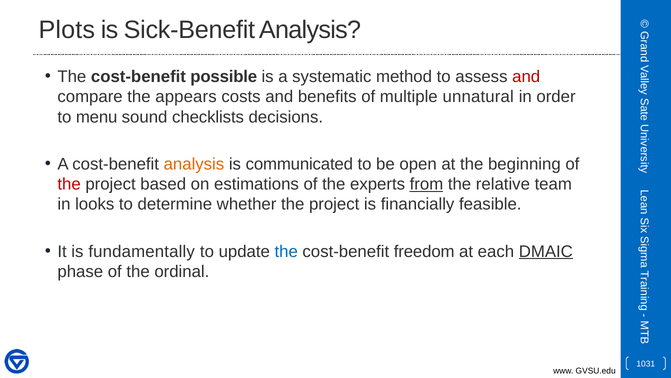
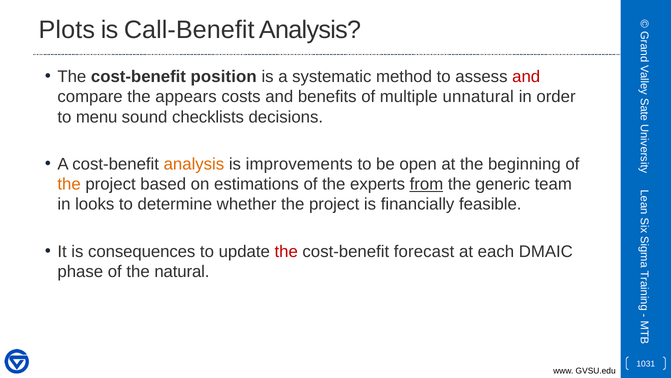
Sick-Benefit: Sick-Benefit -> Call-Benefit (189, 30)
possible: possible -> position (224, 77)
communicated: communicated -> improvements (299, 164)
the colour: red -> orange (69, 184)
relative: relative -> generic (503, 184)
fundamentally: fundamentally -> consequences (142, 251)
the colour: blue -> red (286, 251)
freedom: freedom -> forecast (424, 251)
DMAIC underline: present -> none (546, 251)
ordinal: ordinal -> natural (182, 271)
